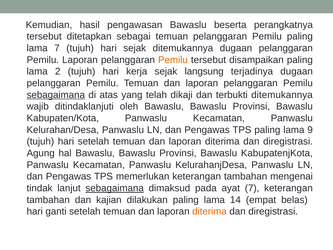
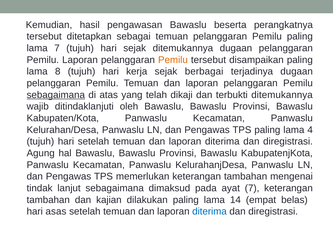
2: 2 -> 8 (58, 71)
langsung: langsung -> berbagai (204, 71)
9: 9 -> 4 (310, 130)
sebagaimana underline: present -> none (115, 188)
ganti: ganti -> asas (56, 211)
diterima colour: orange -> blue (209, 211)
